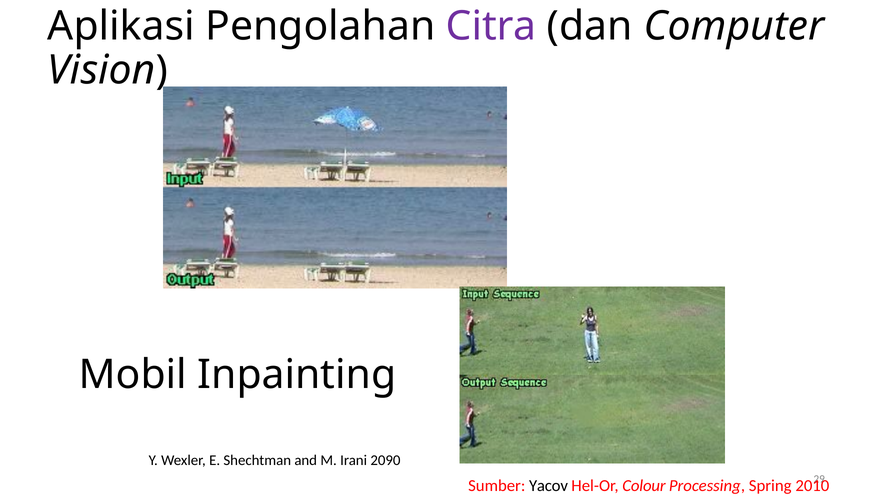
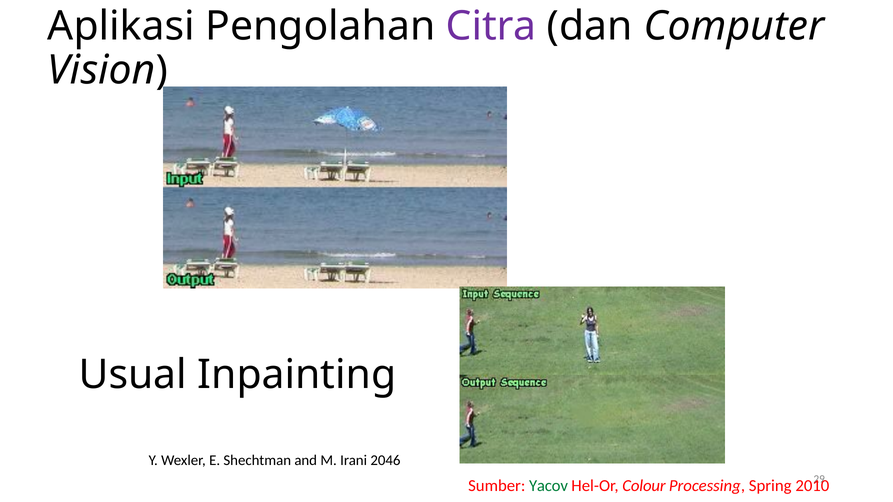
Mobil: Mobil -> Usual (133, 375)
2090: 2090 -> 2046 (385, 461)
Yacov colour: black -> green (548, 486)
